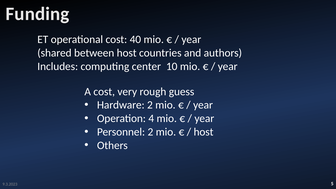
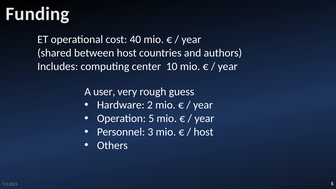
A cost: cost -> user (104, 92)
Operation 4: 4 -> 5 (151, 118)
Personnel 2: 2 -> 3 (150, 132)
